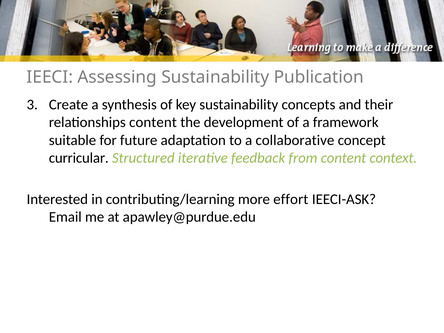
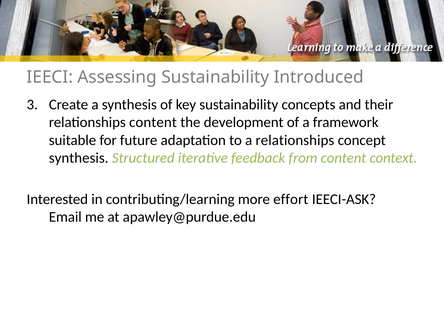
Publication: Publication -> Introduced (319, 77)
a collaborative: collaborative -> relationships (295, 140)
curricular: curricular -> synthesis (79, 158)
